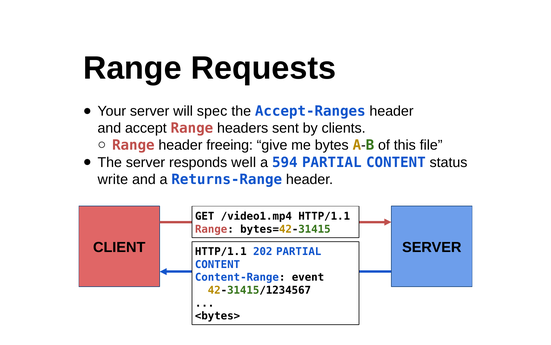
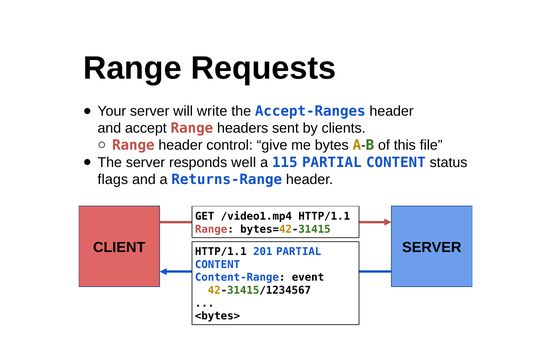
spec: spec -> write (212, 111)
freeing: freeing -> control (230, 145)
594: 594 -> 115 (285, 162)
write: write -> flags (113, 179)
202: 202 -> 201 (263, 251)
